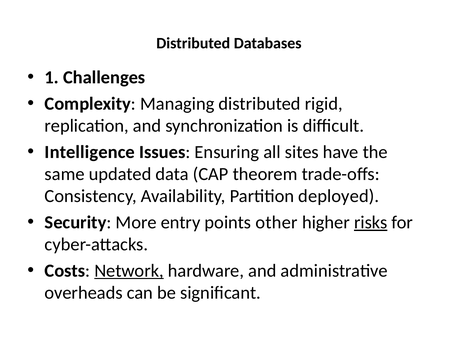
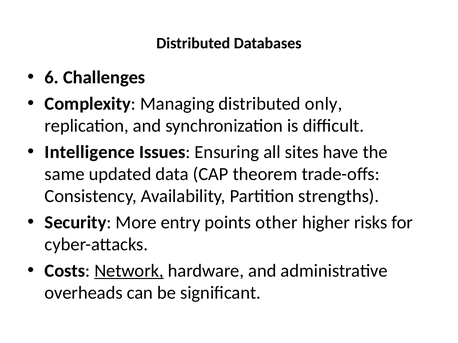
1: 1 -> 6 (52, 78)
rigid: rigid -> only (324, 104)
deployed: deployed -> strengths (339, 196)
risks underline: present -> none (371, 223)
